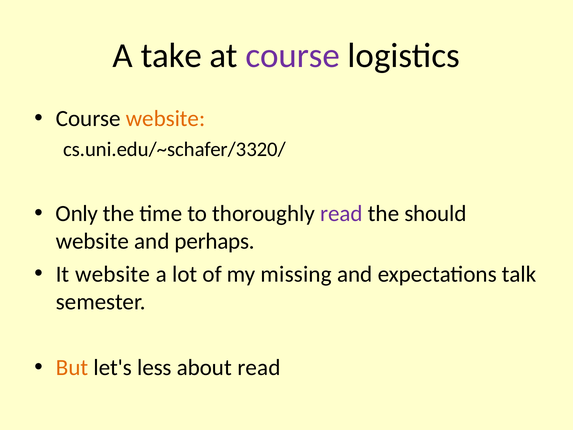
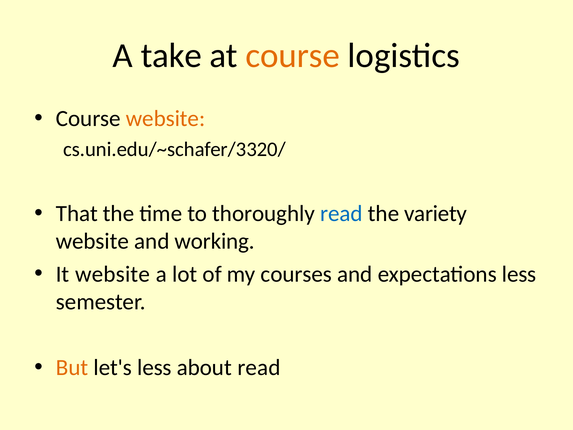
course colour: purple -> orange (293, 55)
Only: Only -> That (77, 213)
read colour: purple -> blue (341, 213)
should: should -> variety (436, 213)
perhaps: perhaps -> working (215, 241)
missing: missing -> courses (296, 274)
expectations talk: talk -> less (519, 274)
